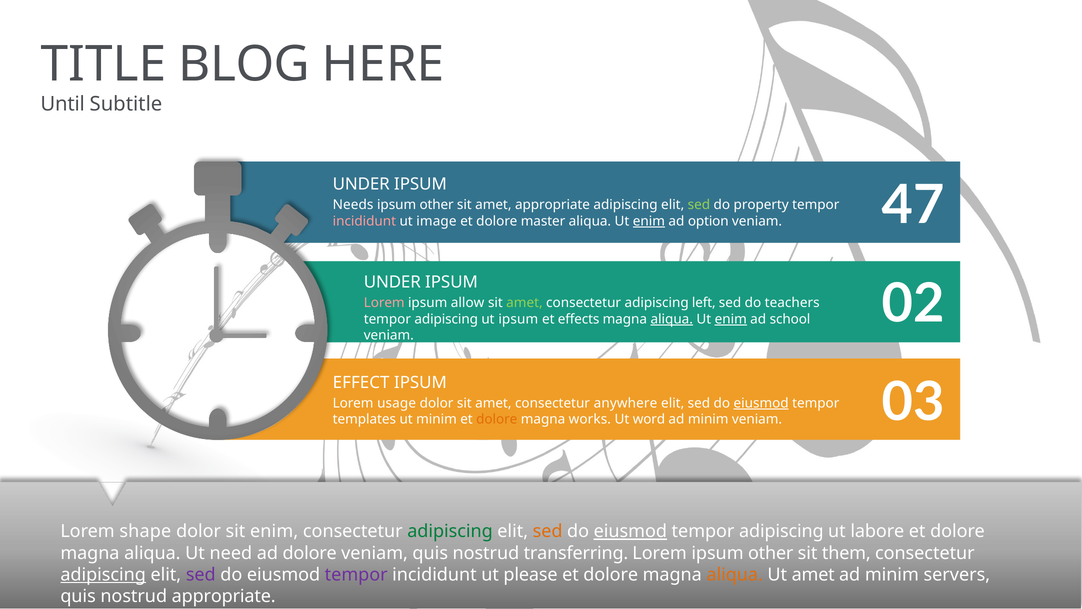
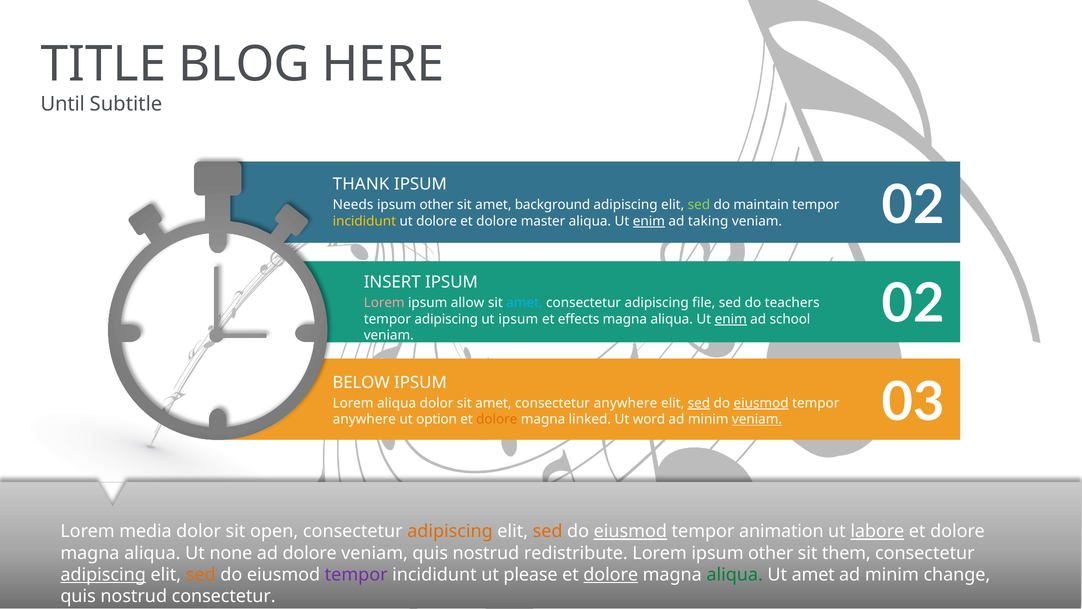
UNDER: UNDER -> THANK (361, 184)
amet appropriate: appropriate -> background (553, 205)
property: property -> maintain (761, 205)
incididunt colour: pink -> yellow (364, 221)
ut image: image -> dolore (437, 221)
option: option -> taking (708, 221)
veniam 47: 47 -> 02 (913, 205)
UNDER: UNDER -> INSERT (392, 282)
amet colour: light green -> light blue (524, 303)
left: left -> file (704, 303)
aliqua underline: present -> none (672, 319)
EFFECT: EFFECT -> BELOW (361, 382)
Lorem usage: usage -> aliqua (397, 403)
sed underline: none -> present (699, 403)
templates: templates -> anywhere (364, 419)
ut minim: minim -> option (437, 419)
works: works -> linked (590, 419)
veniam underline: none -> present (757, 419)
shape: shape -> media (145, 531)
sit enim: enim -> open (274, 531)
adipiscing colour: green -> orange (450, 531)
adipiscing: adipiscing -> animation (781, 531)
labore underline: none -> present (877, 531)
need: need -> none (231, 553)
transferring: transferring -> redistribute (576, 553)
sed colour: purple -> orange (201, 574)
dolore underline: none -> present (611, 574)
aliqua colour: orange -> green (735, 574)
servers: servers -> change (957, 574)
nostrud appropriate: appropriate -> consectetur (224, 596)
